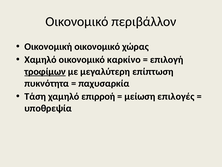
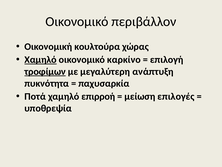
Οικονομική οικονομικό: οικονομικό -> κουλτούρα (97, 47)
Χαμηλό underline: none -> present (41, 60)
επίπτωση: επίπτωση -> ανάπτυξη (153, 71)
Τάση: Τάση -> Ποτά (35, 96)
